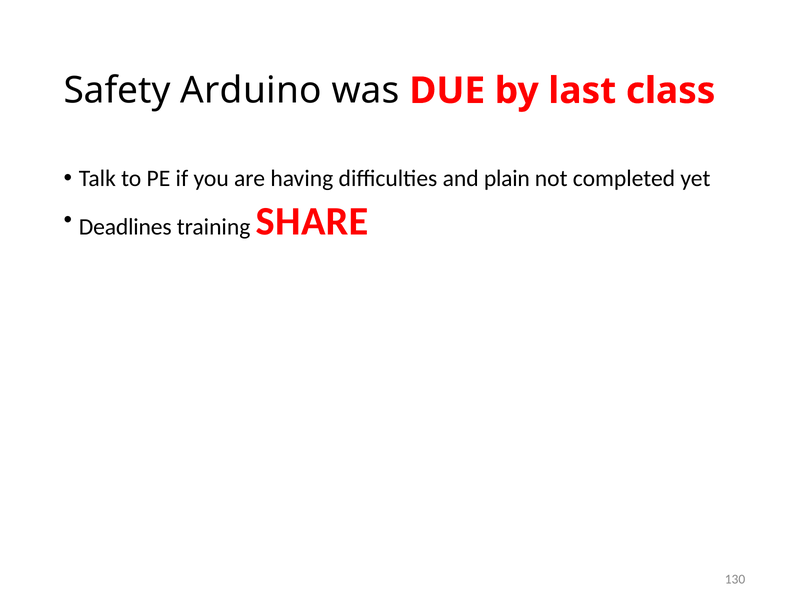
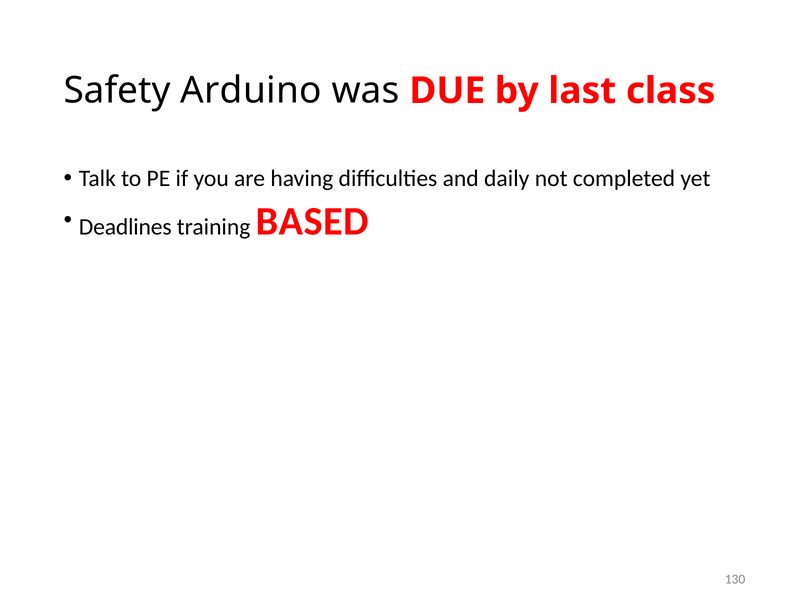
plain: plain -> daily (507, 178)
SHARE: SHARE -> BASED (312, 221)
